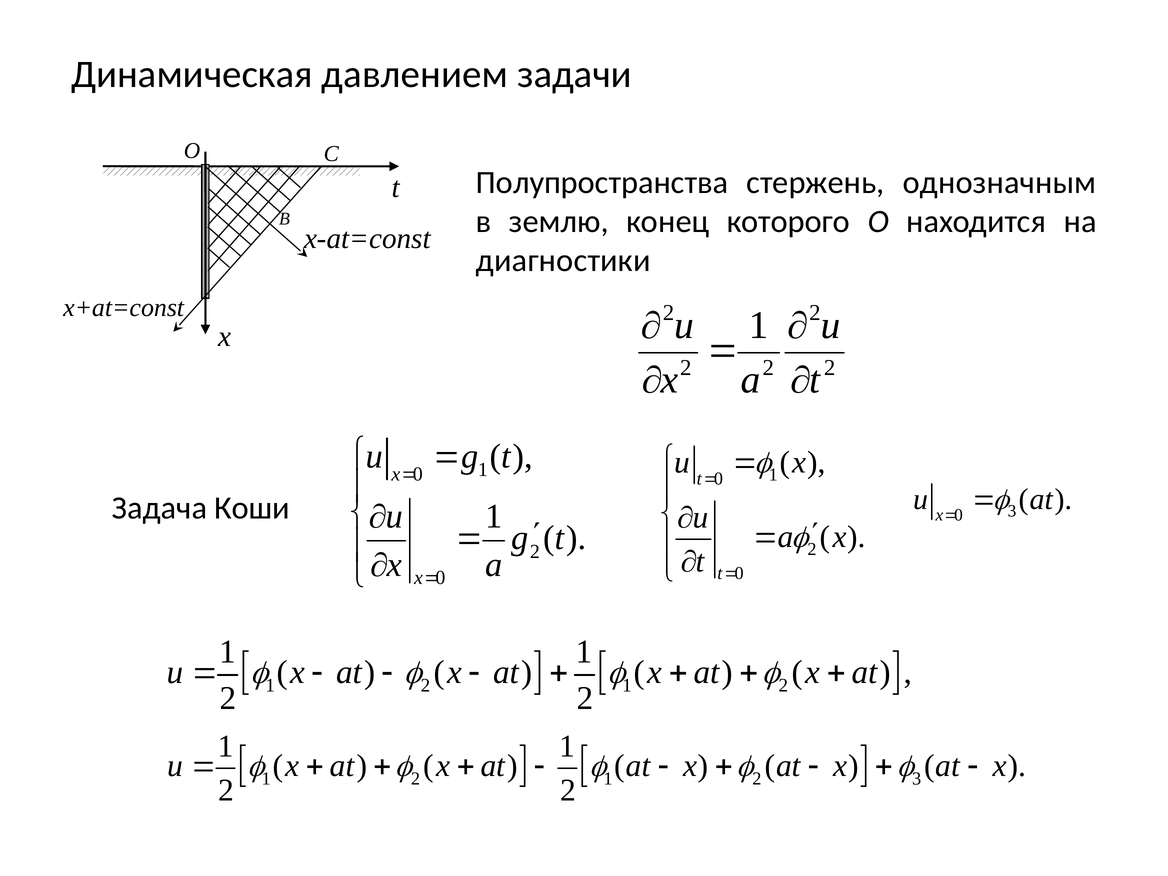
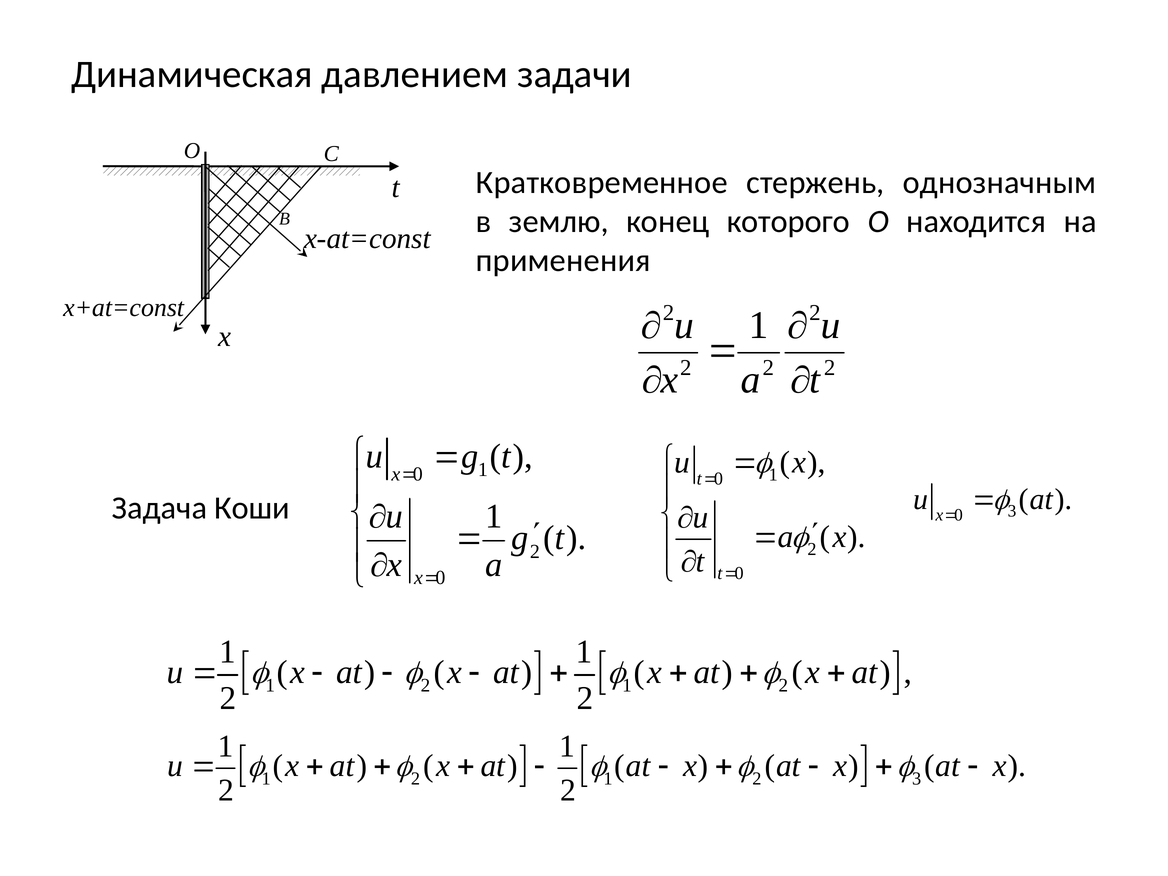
Полупространства: Полупространства -> Кратковременное (602, 182)
диагностики: диагностики -> применения (563, 260)
